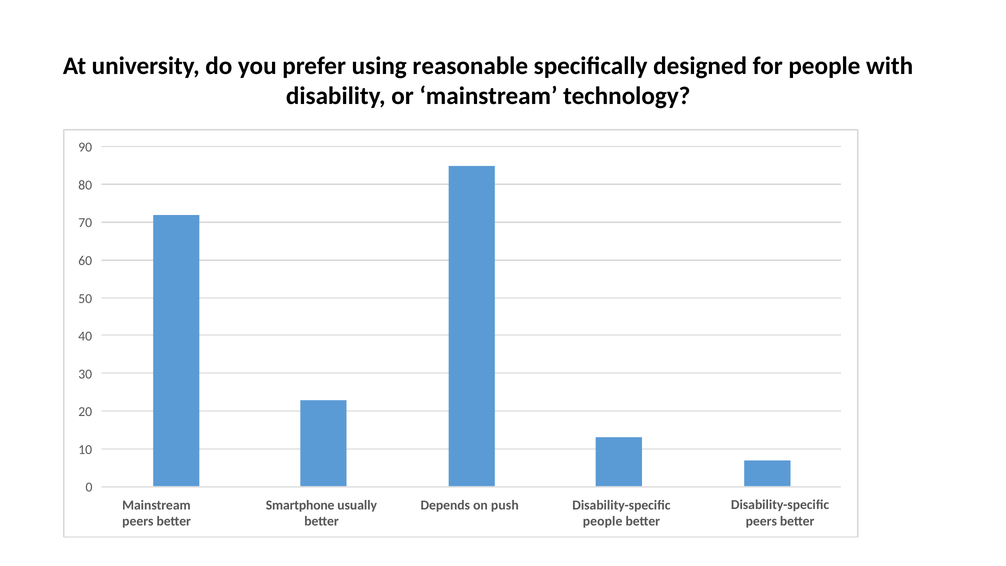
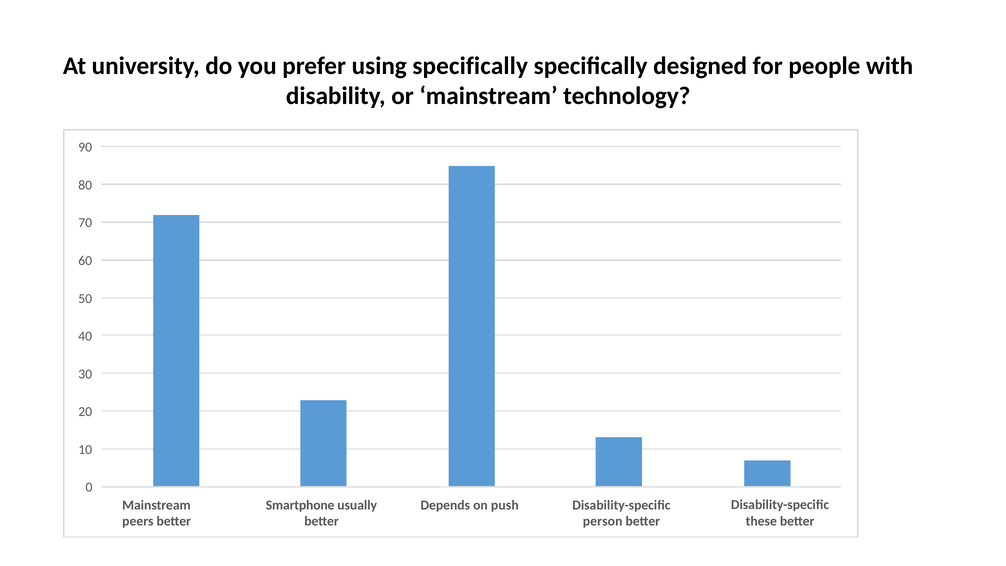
using reasonable: reasonable -> specifically (470, 66)
peers: peers -> these (761, 521)
people: people -> person (603, 521)
